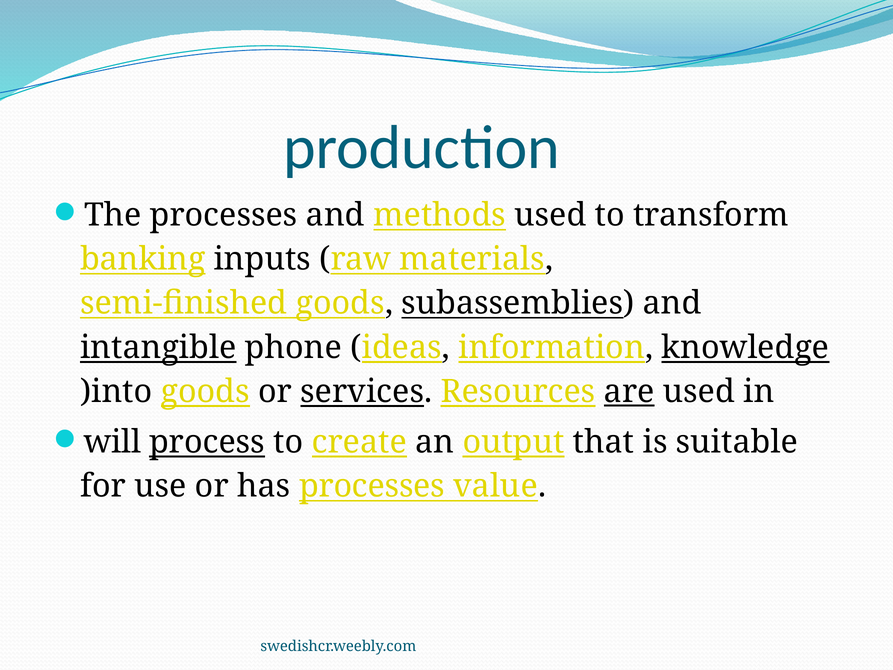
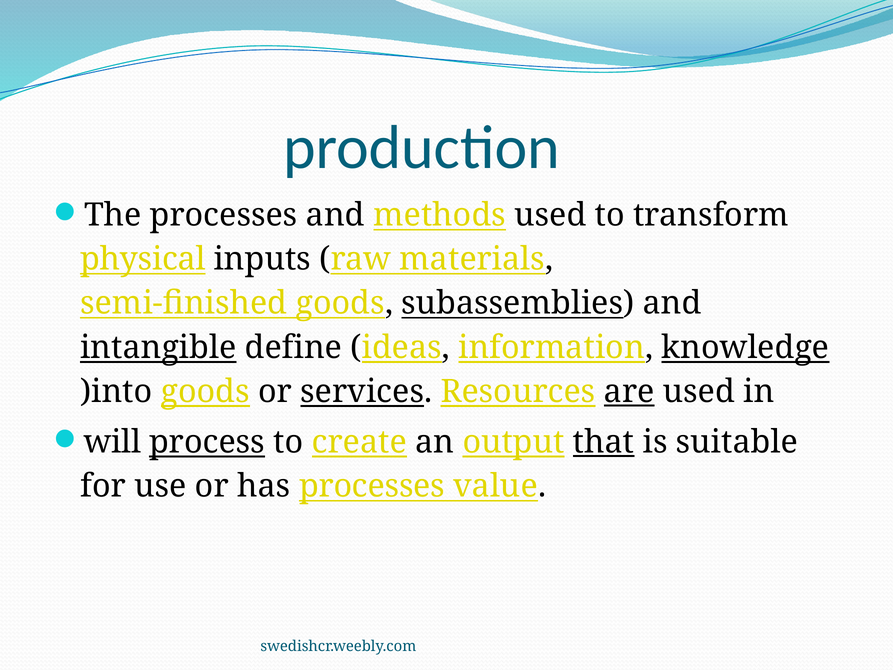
banking: banking -> physical (143, 259)
phone: phone -> define (293, 347)
that underline: none -> present (604, 442)
